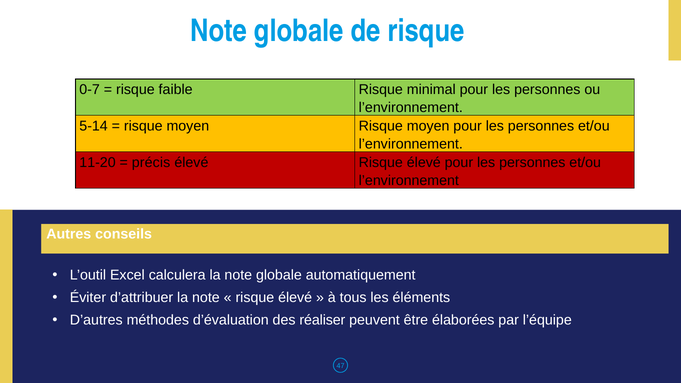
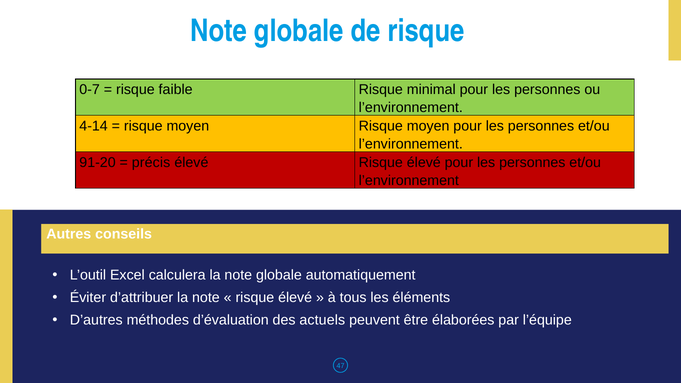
5-14: 5-14 -> 4-14 (94, 126)
11-20: 11-20 -> 91-20 (98, 162)
réaliser: réaliser -> actuels (322, 320)
